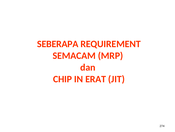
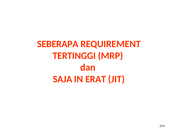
SEMACAM: SEMACAM -> TERTINGGI (74, 55)
CHIP: CHIP -> SAJA (63, 79)
